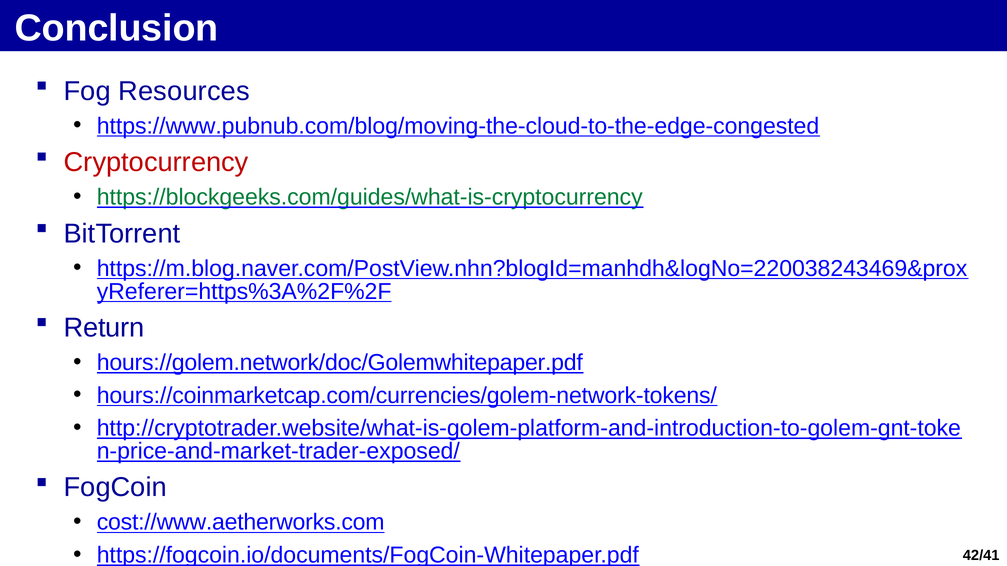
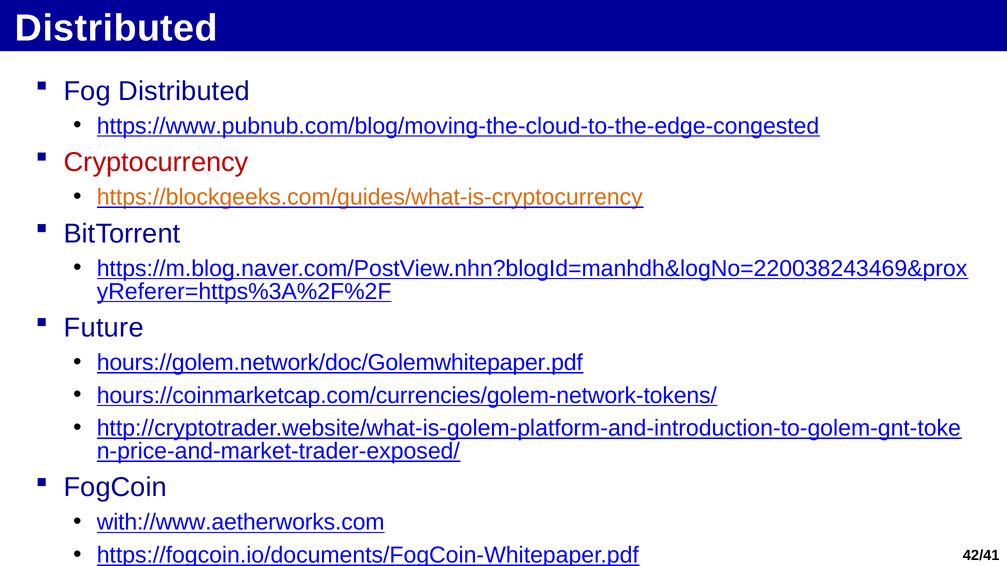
Conclusion: Conclusion -> Distributed (116, 28)
Fog Resources: Resources -> Distributed (184, 91)
https://blockgeeks.com/guides/what-is-cryptocurrency colour: green -> orange (370, 197)
Return: Return -> Future (104, 328)
cost://www.aetherworks.com: cost://www.aetherworks.com -> with://www.aetherworks.com (241, 523)
